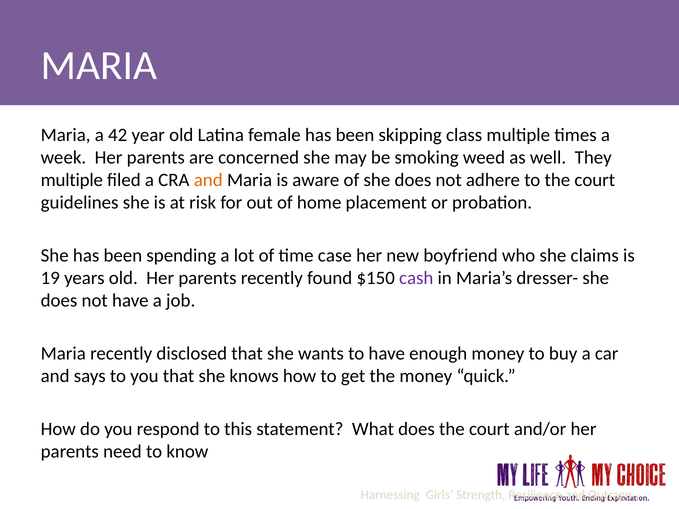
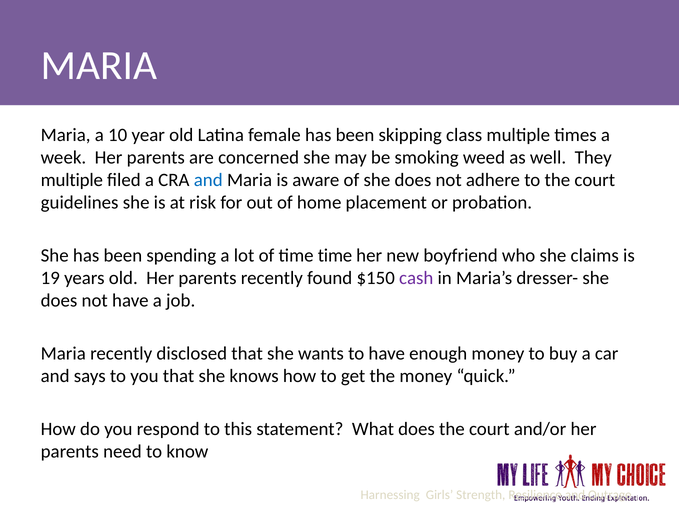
42: 42 -> 10 (118, 135)
and colour: orange -> blue (208, 180)
time case: case -> time (335, 256)
